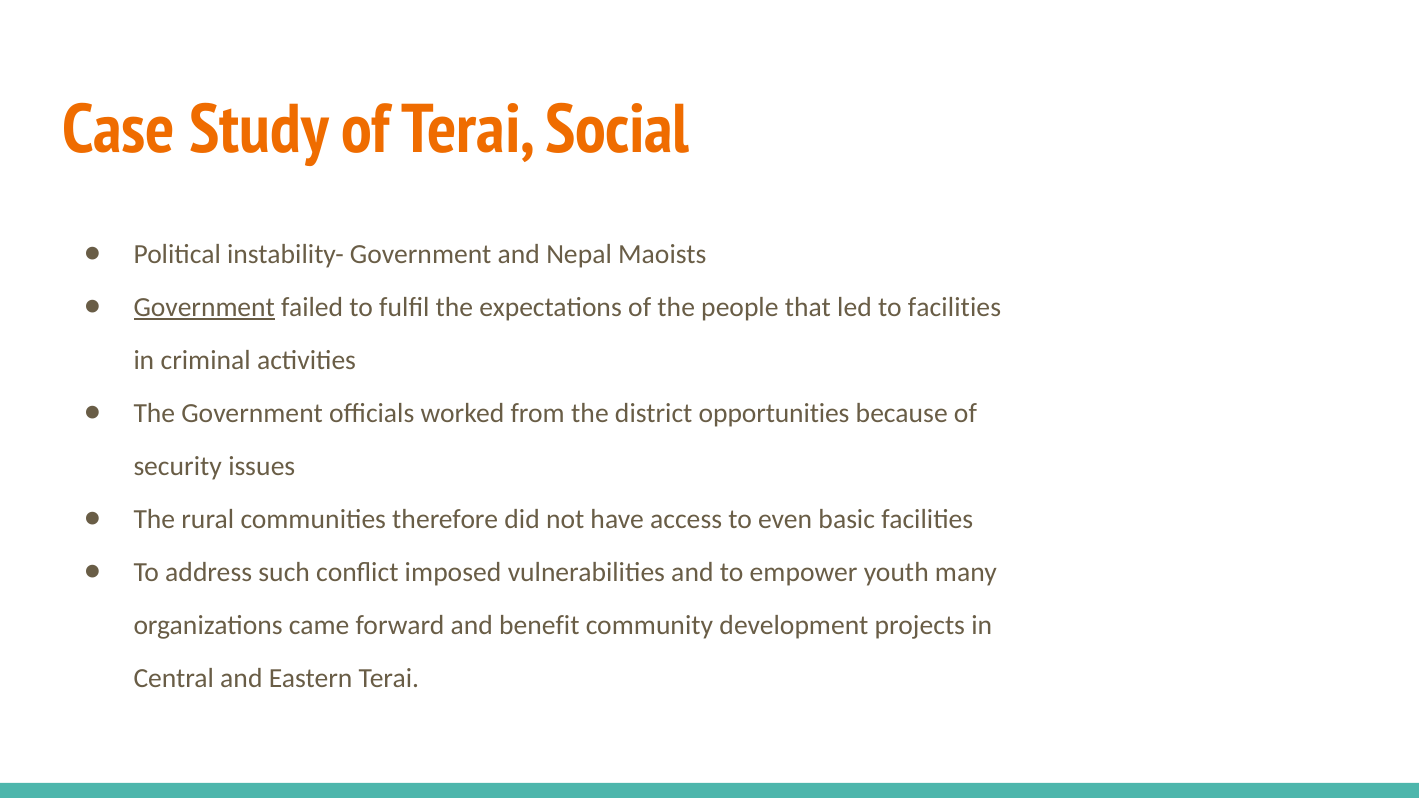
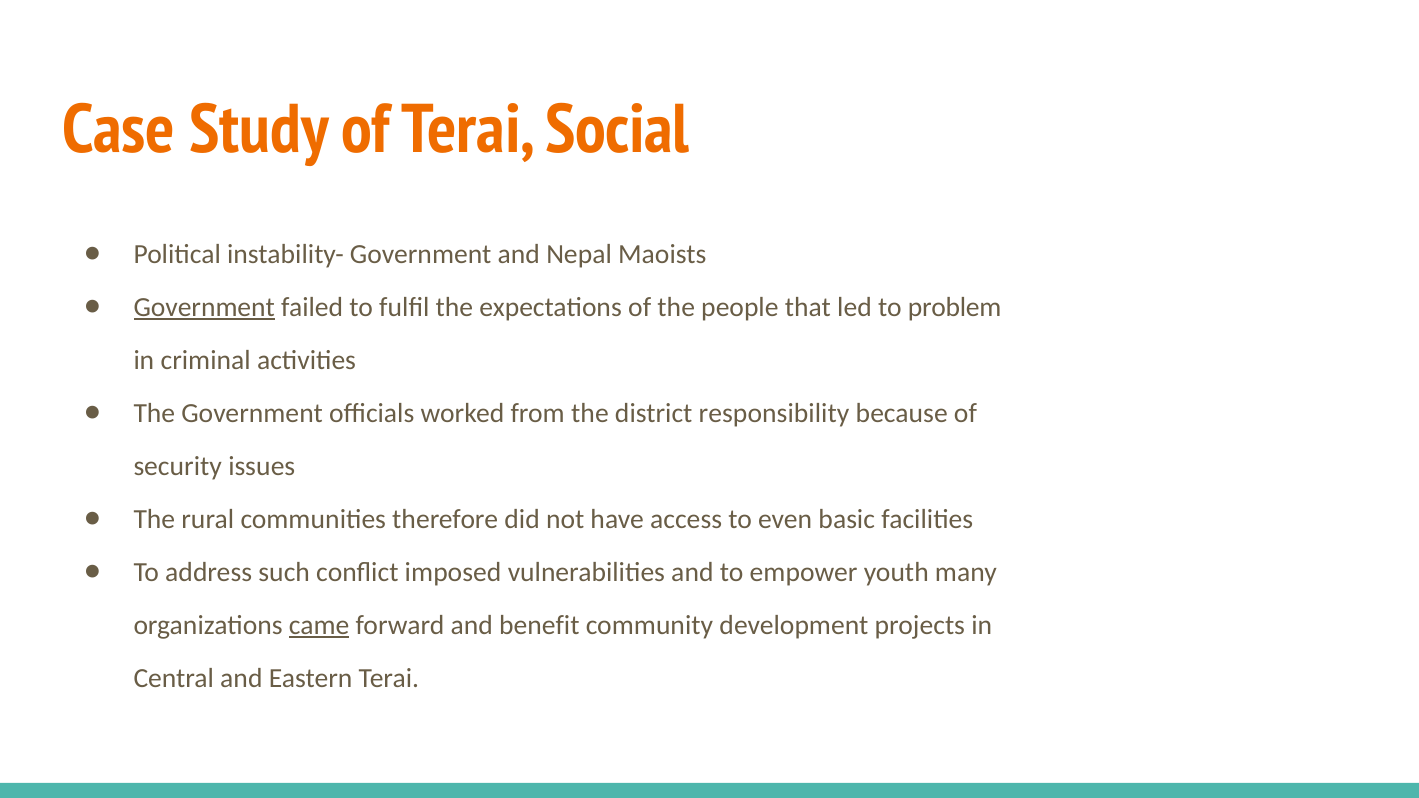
to facilities: facilities -> problem (955, 307)
opportunities: opportunities -> responsibility (774, 413)
came underline: none -> present (319, 625)
